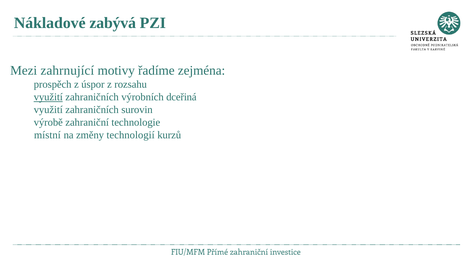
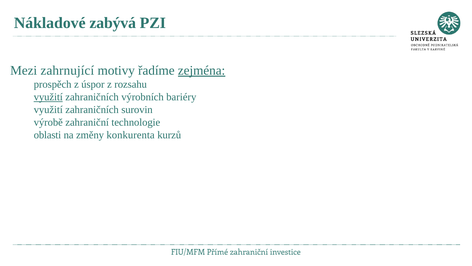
zejména underline: none -> present (202, 70)
dceřiná: dceřiná -> bariéry (181, 97)
místní: místní -> oblasti (47, 135)
technologií: technologií -> konkurenta (131, 135)
